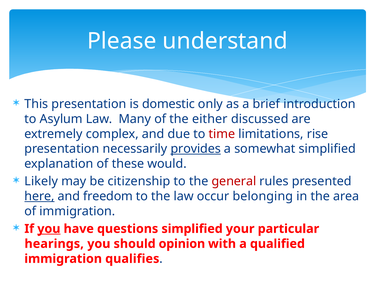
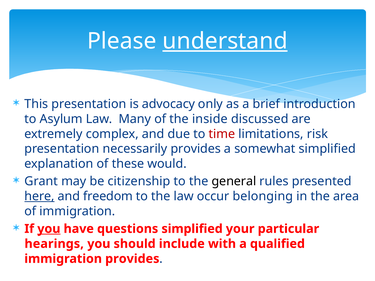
understand underline: none -> present (225, 41)
domestic: domestic -> advocacy (168, 104)
either: either -> inside (210, 119)
rise: rise -> risk (318, 134)
provides underline: present -> none (196, 149)
Likely: Likely -> Grant (41, 181)
general colour: red -> black (234, 181)
opinion: opinion -> include (182, 244)
immigration qualifies: qualifies -> provides (132, 259)
